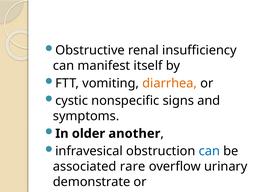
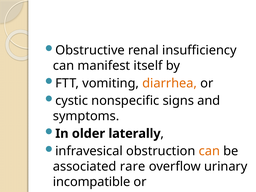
another: another -> laterally (135, 134)
can colour: blue -> orange (209, 151)
demonstrate: demonstrate -> incompatible (92, 182)
